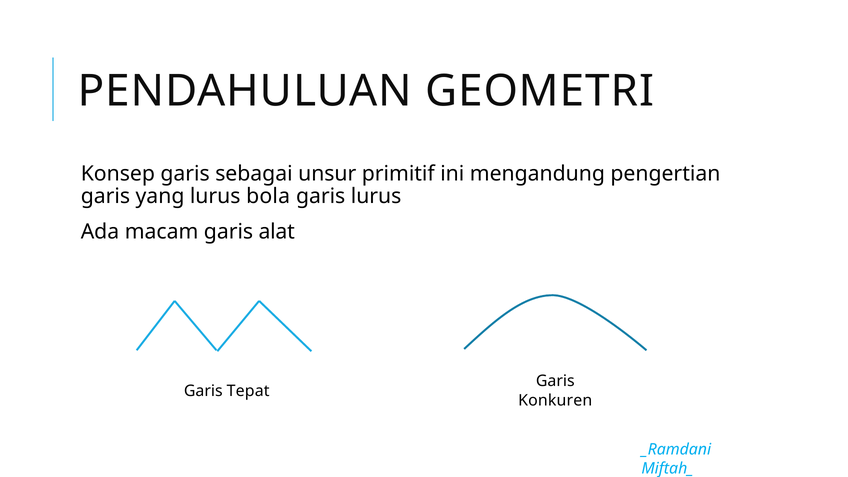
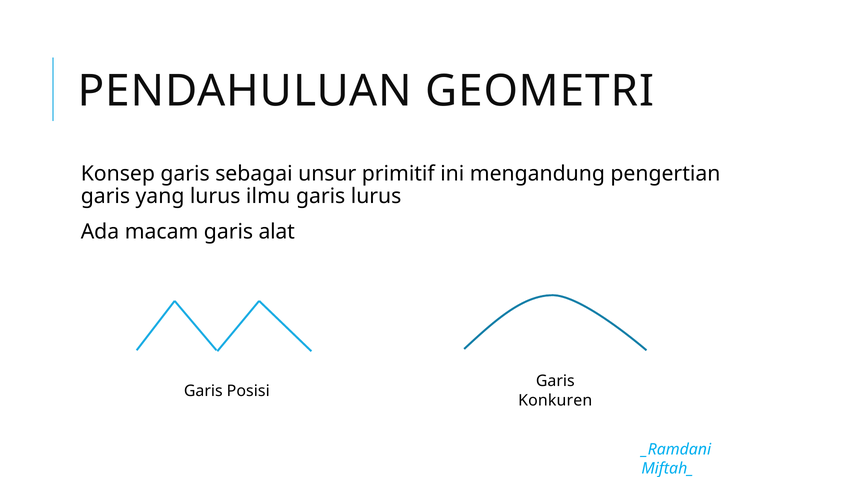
bola: bola -> ilmu (268, 196)
Tepat: Tepat -> Posisi (248, 391)
